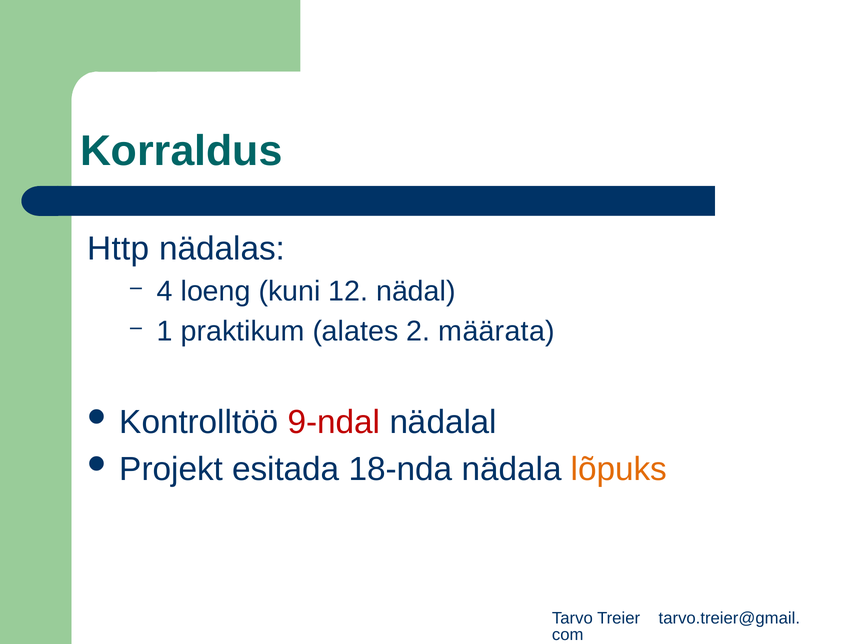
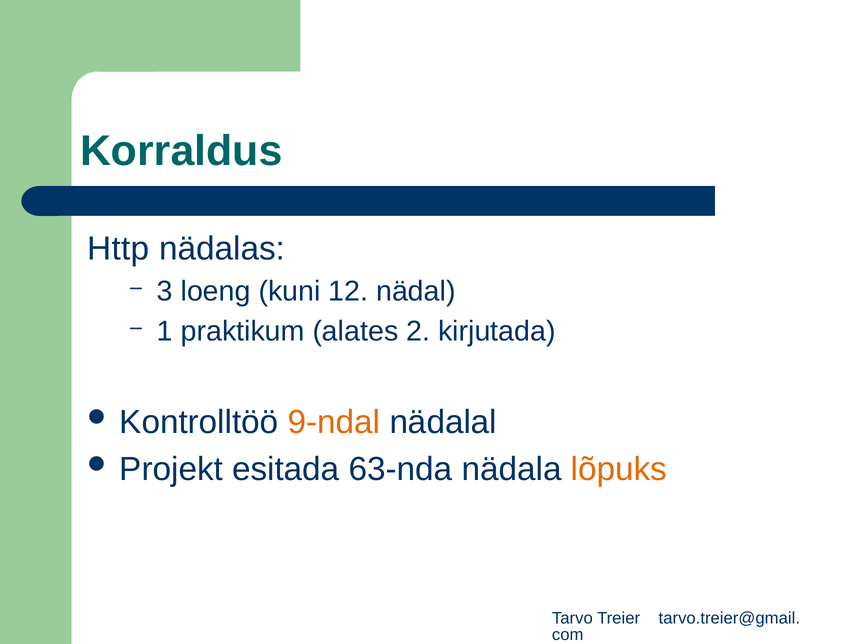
4: 4 -> 3 (165, 291)
määrata: määrata -> kirjutada (497, 331)
9-ndal colour: red -> orange (334, 422)
18-nda: 18-nda -> 63-nda (401, 469)
